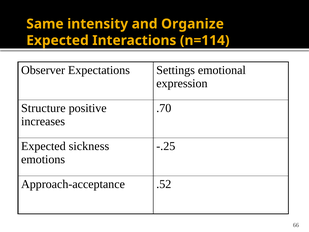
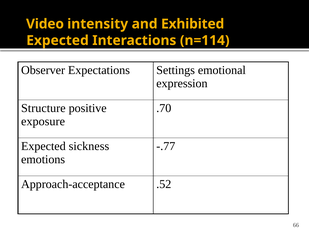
Same: Same -> Video (45, 24)
Organize: Organize -> Exhibited (193, 24)
increases: increases -> exposure (43, 121)
-.25: -.25 -> -.77 (166, 146)
